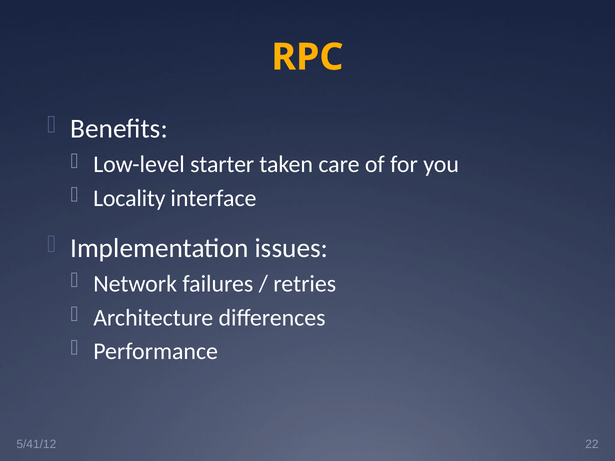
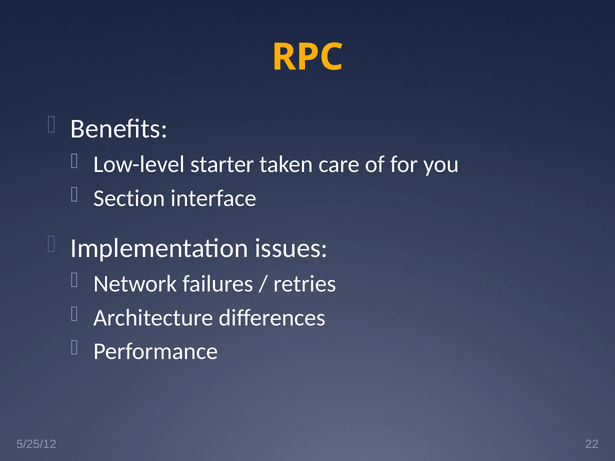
Locality: Locality -> Section (129, 199)
5/41/12: 5/41/12 -> 5/25/12 (36, 445)
